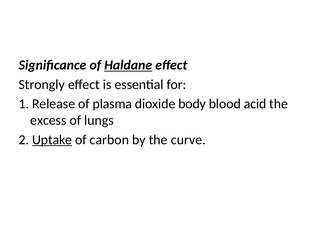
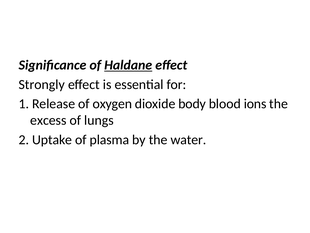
plasma: plasma -> oxygen (112, 104)
acid: acid -> ions (255, 104)
Uptake underline: present -> none (52, 139)
carbon: carbon -> plasma (109, 139)
curve: curve -> water (188, 139)
